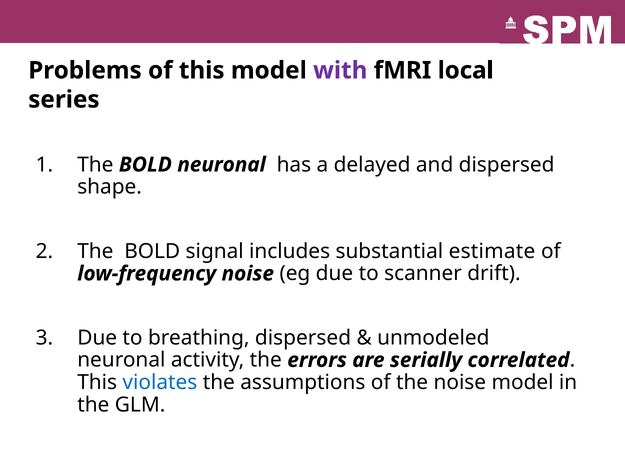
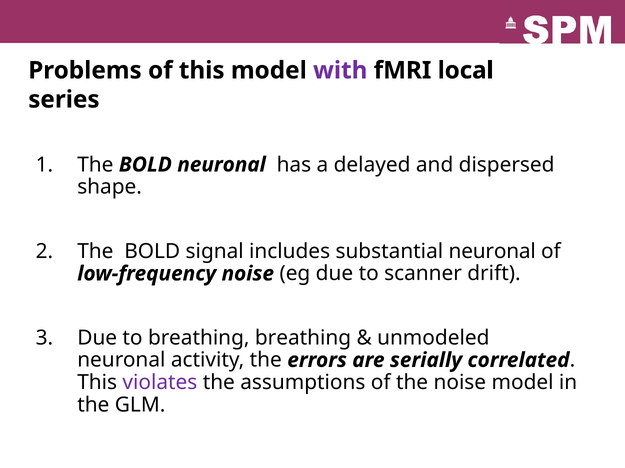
substantial estimate: estimate -> neuronal (492, 252)
breathing dispersed: dispersed -> breathing (303, 338)
violates colour: blue -> purple (160, 383)
